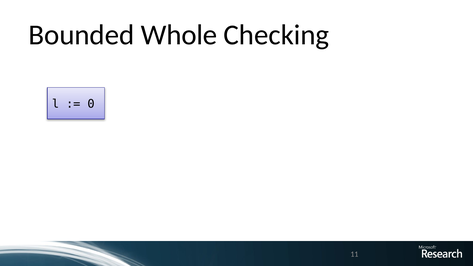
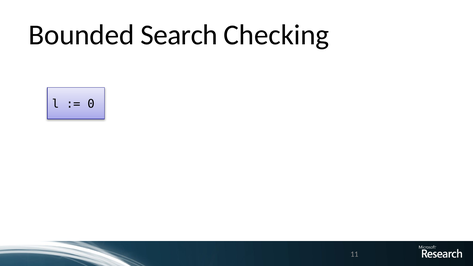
Whole: Whole -> Search (179, 35)
